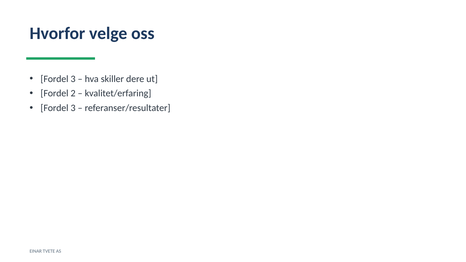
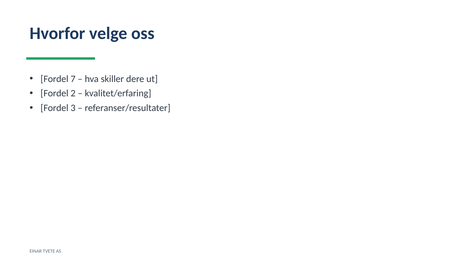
3: 3 -> 7 (73, 79)
